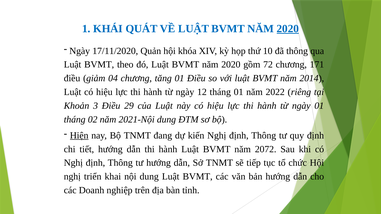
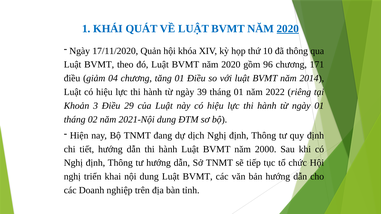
72: 72 -> 96 (268, 65)
12: 12 -> 39 (202, 92)
Hiện underline: present -> none (79, 136)
kiến: kiến -> dịch (196, 136)
2072: 2072 -> 2000 (266, 149)
